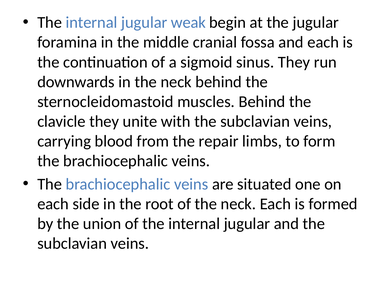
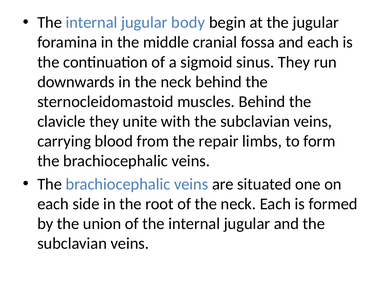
weak: weak -> body (188, 22)
